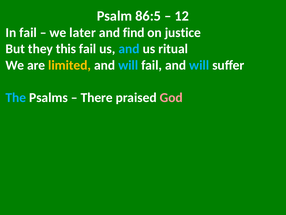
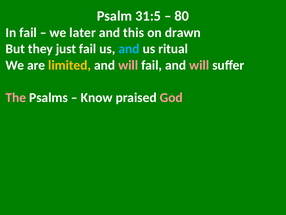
86:5: 86:5 -> 31:5 (148, 16)
12: 12 -> 80 (182, 16)
find: find -> this (134, 33)
justice: justice -> drawn (183, 33)
this: this -> just (66, 49)
will colour: light blue -> pink (128, 65)
will colour: light blue -> pink (199, 65)
The colour: light blue -> pink (16, 97)
There: There -> Know (97, 97)
